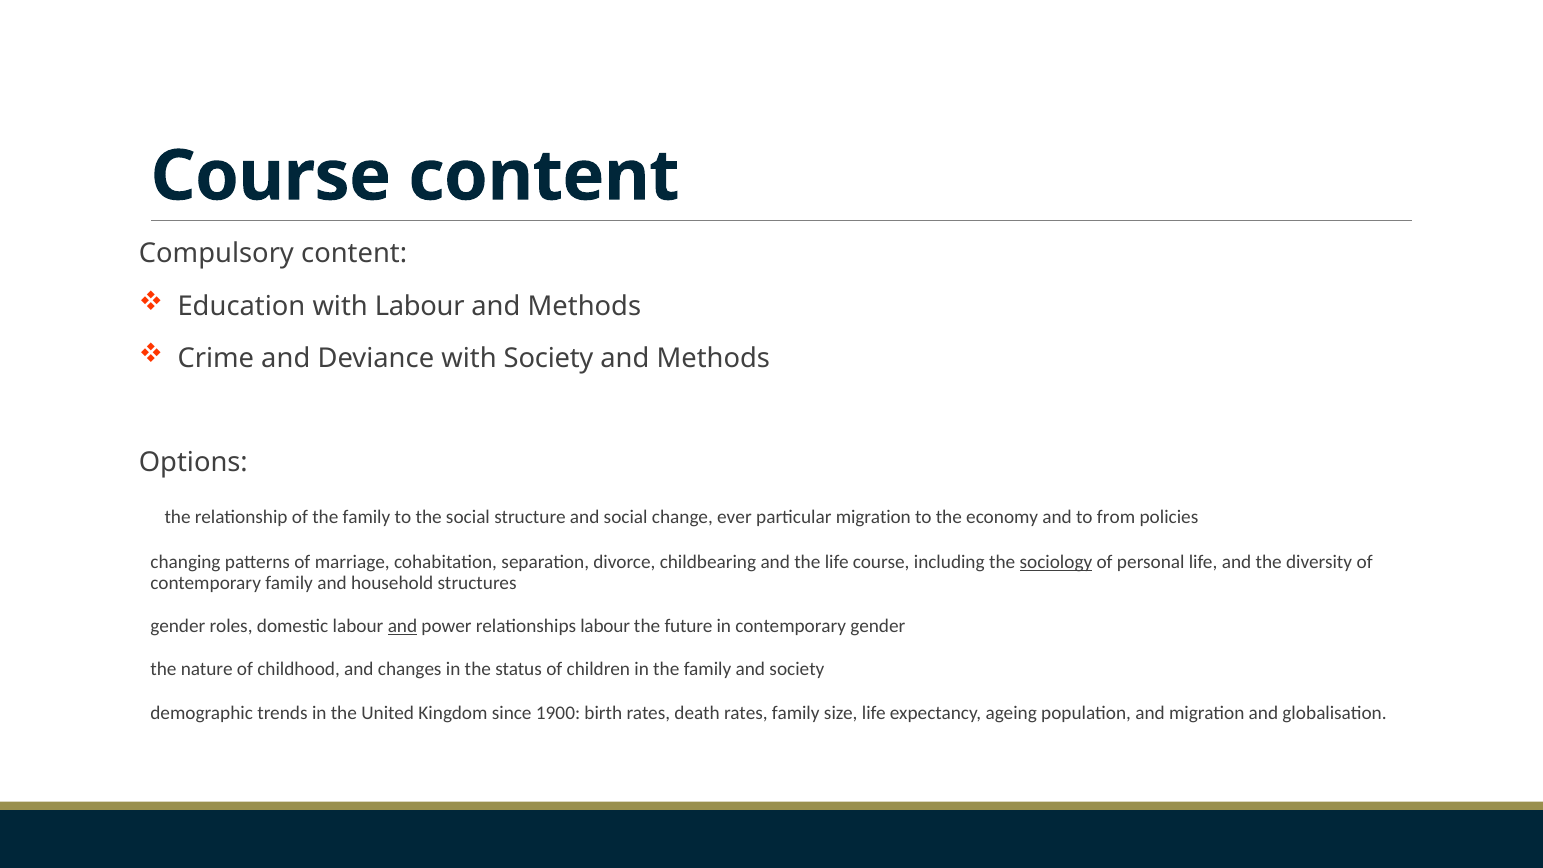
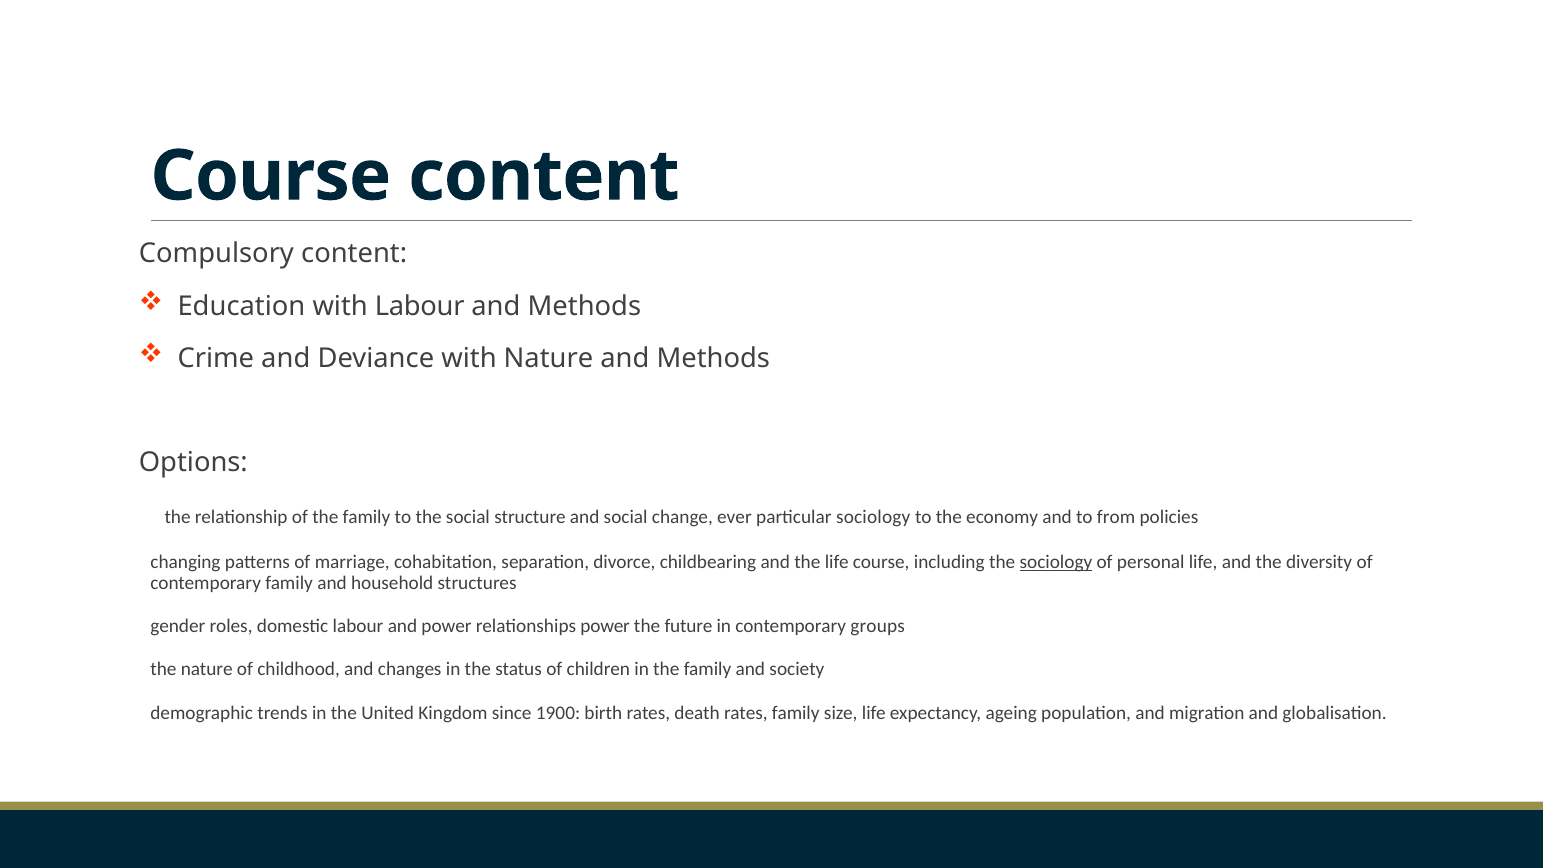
with Society: Society -> Nature (548, 358)
particular migration: migration -> sociology (873, 517)
and underline: present -> none (402, 626)
relationships labour: labour -> power (605, 626)
contemporary gender: gender -> groups (878, 626)
